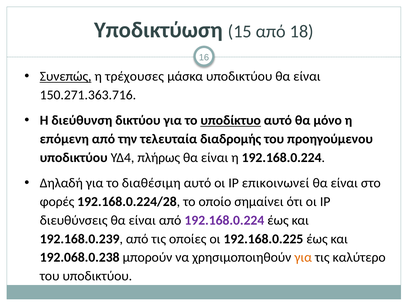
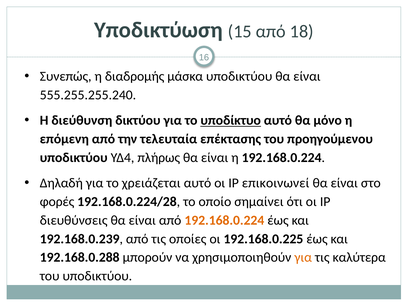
Συνεπώς underline: present -> none (66, 76)
τρέχουσες: τρέχουσες -> διαδρομής (135, 76)
150.271.363.716: 150.271.363.716 -> 555.255.255.240 (88, 95)
διαδρομής: διαδρομής -> επέκτασης (231, 139)
διαθέσιμη: διαθέσιμη -> χρειάζεται (151, 183)
192.168.0.224 colour: purple -> orange (224, 220)
192.068.0.238: 192.068.0.238 -> 192.168.0.288 (80, 257)
καλύτερο: καλύτερο -> καλύτερα (359, 257)
